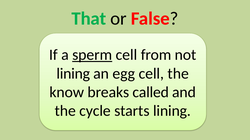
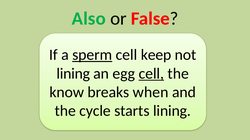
That: That -> Also (89, 19)
from: from -> keep (156, 55)
cell underline: none -> present (151, 74)
called: called -> when (151, 93)
